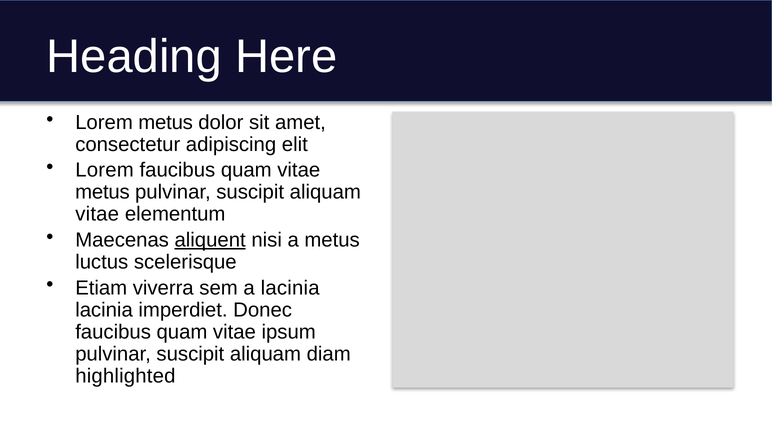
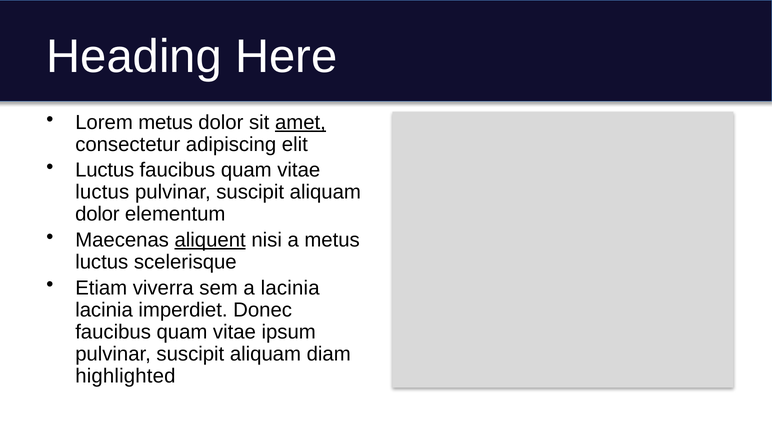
amet underline: none -> present (300, 123)
Lorem: Lorem -> Luctus (105, 170)
metus: metus -> luctus (102, 192)
vitae: vitae -> dolor (97, 214)
